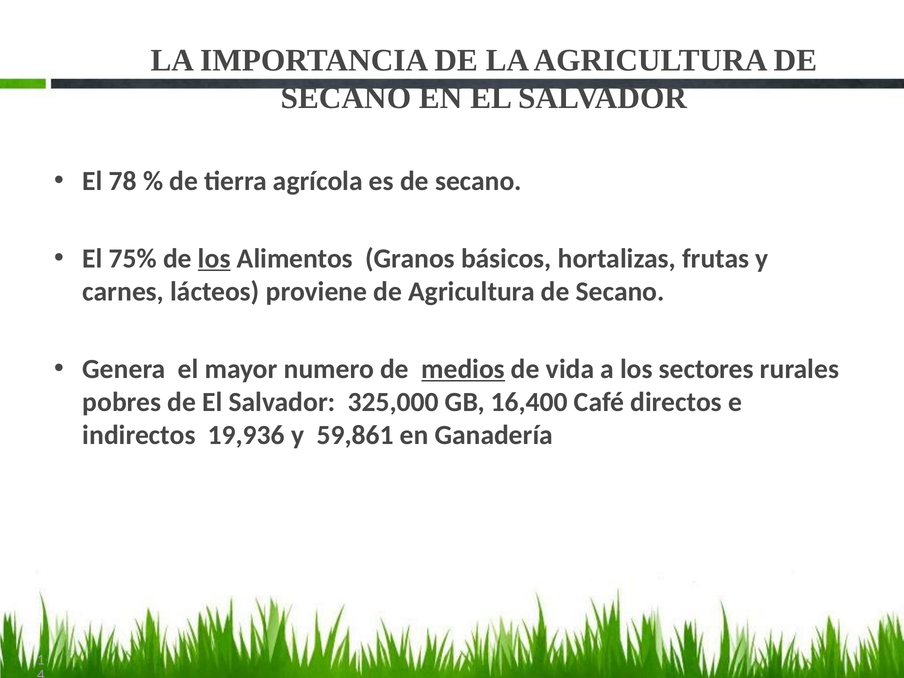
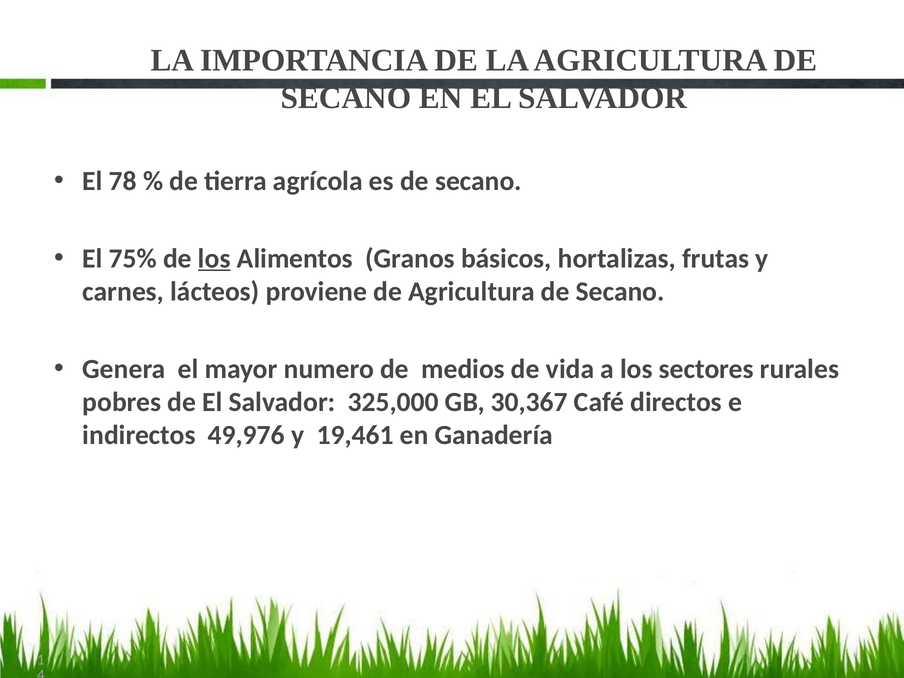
medios underline: present -> none (463, 369)
16,400: 16,400 -> 30,367 (529, 402)
19,936: 19,936 -> 49,976 (246, 435)
59,861: 59,861 -> 19,461 (355, 435)
